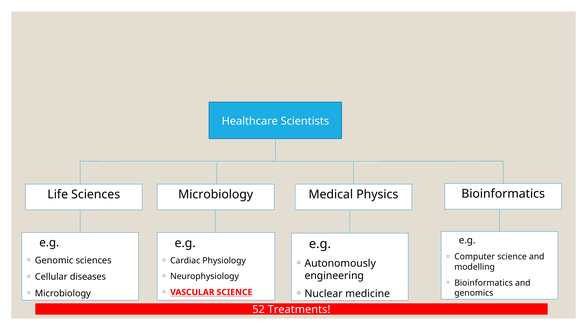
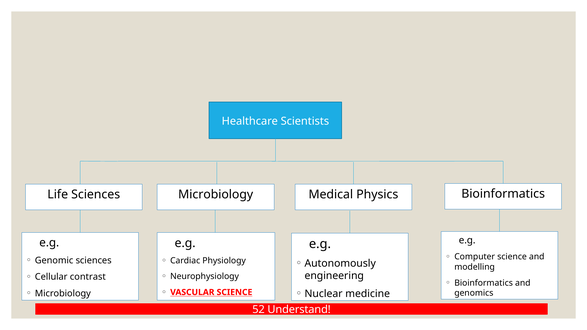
diseases: diseases -> contrast (88, 277)
Treatments: Treatments -> Understand (299, 310)
